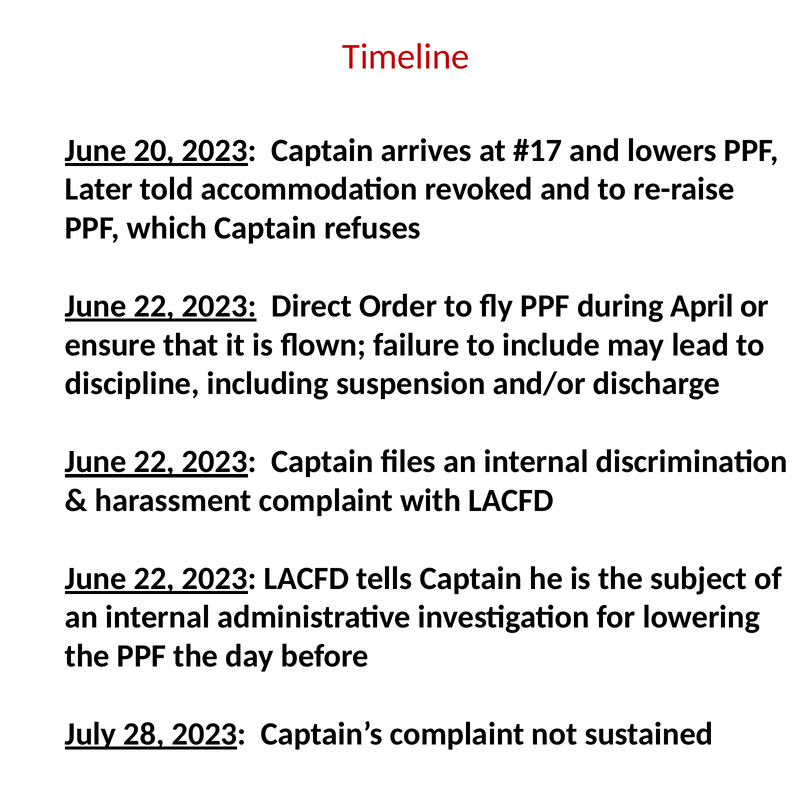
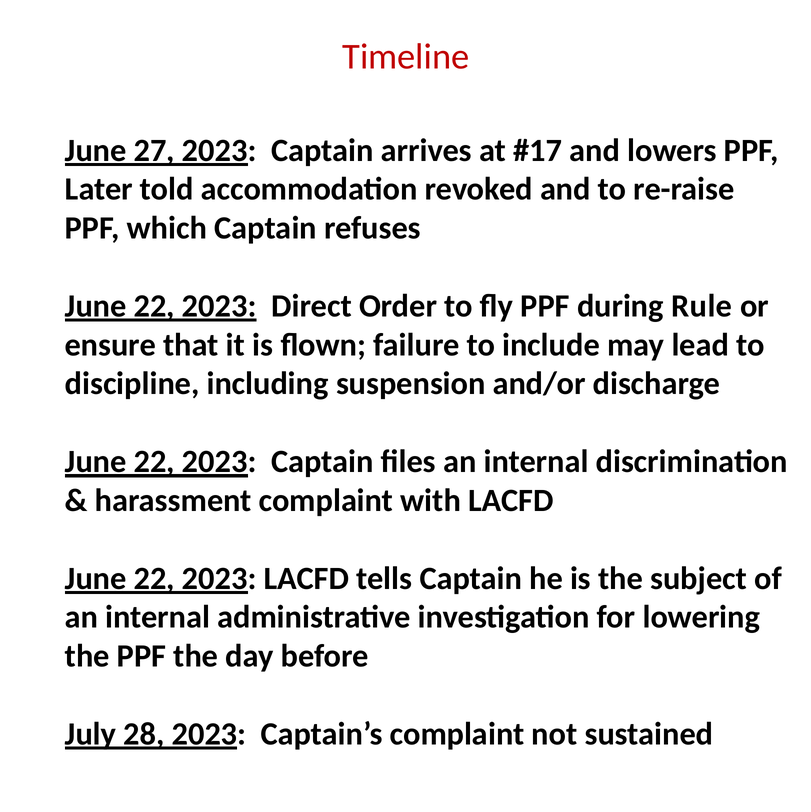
20: 20 -> 27 (154, 150)
April: April -> Rule (702, 306)
